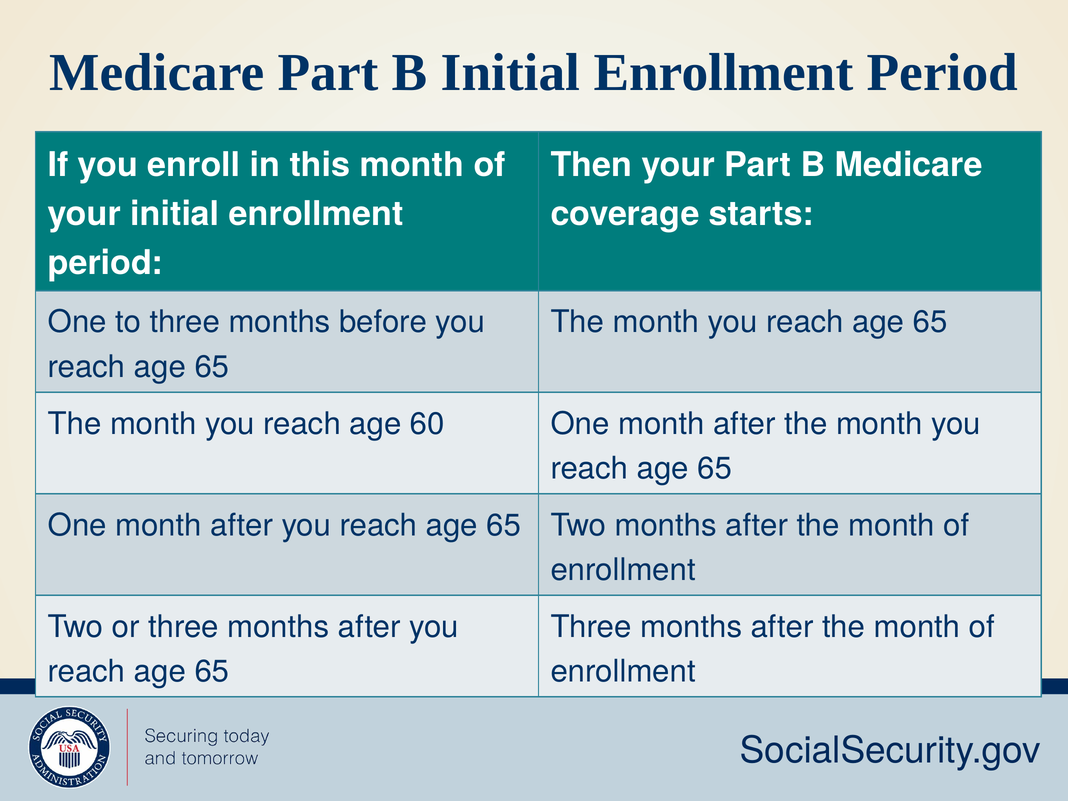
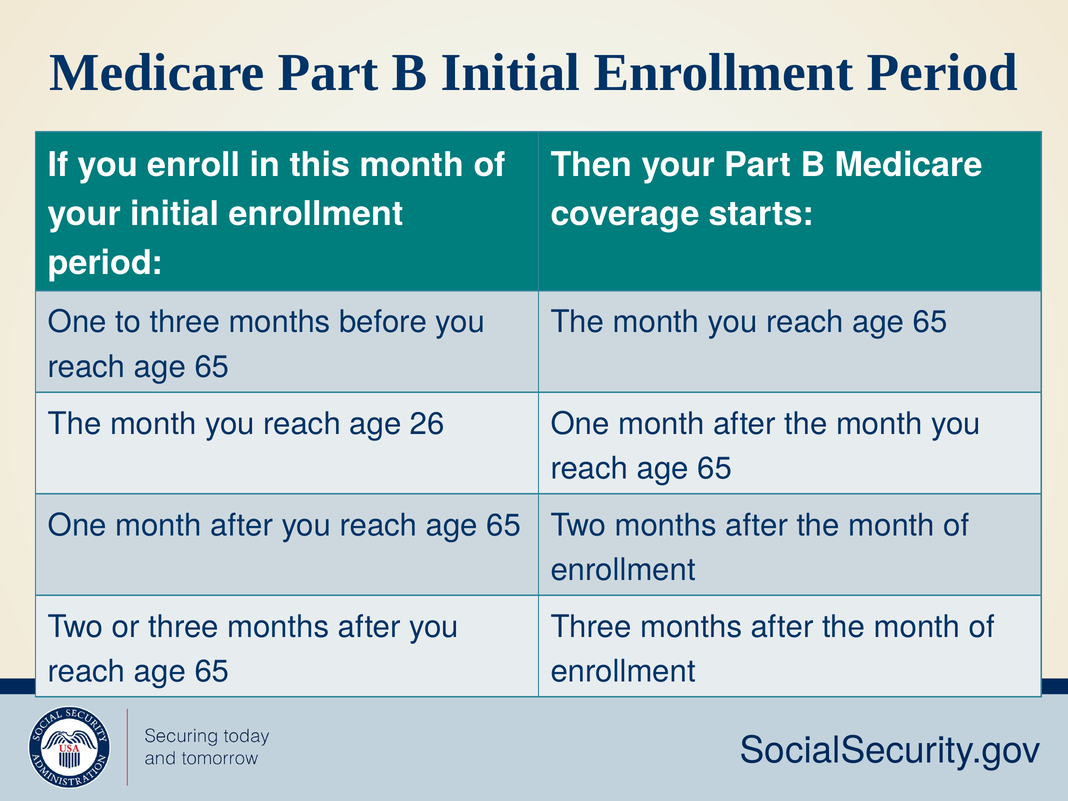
60: 60 -> 26 (427, 424)
